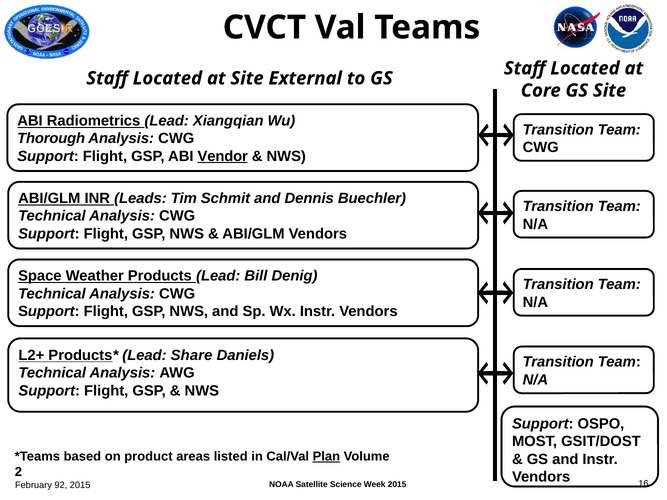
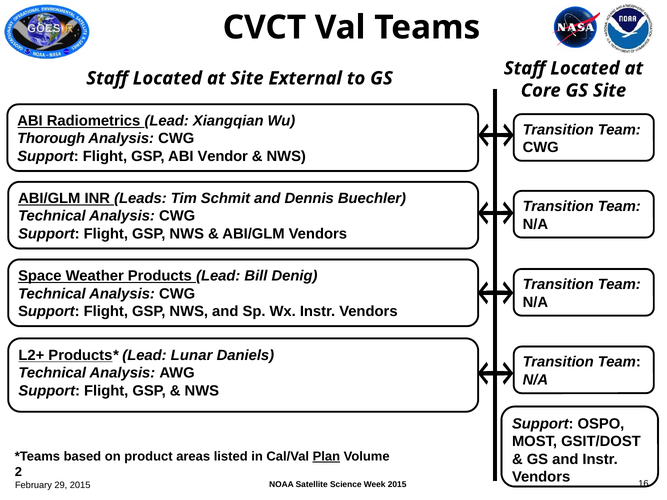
Vendor underline: present -> none (223, 156)
Share: Share -> Lunar (192, 355)
92: 92 -> 29 (61, 485)
